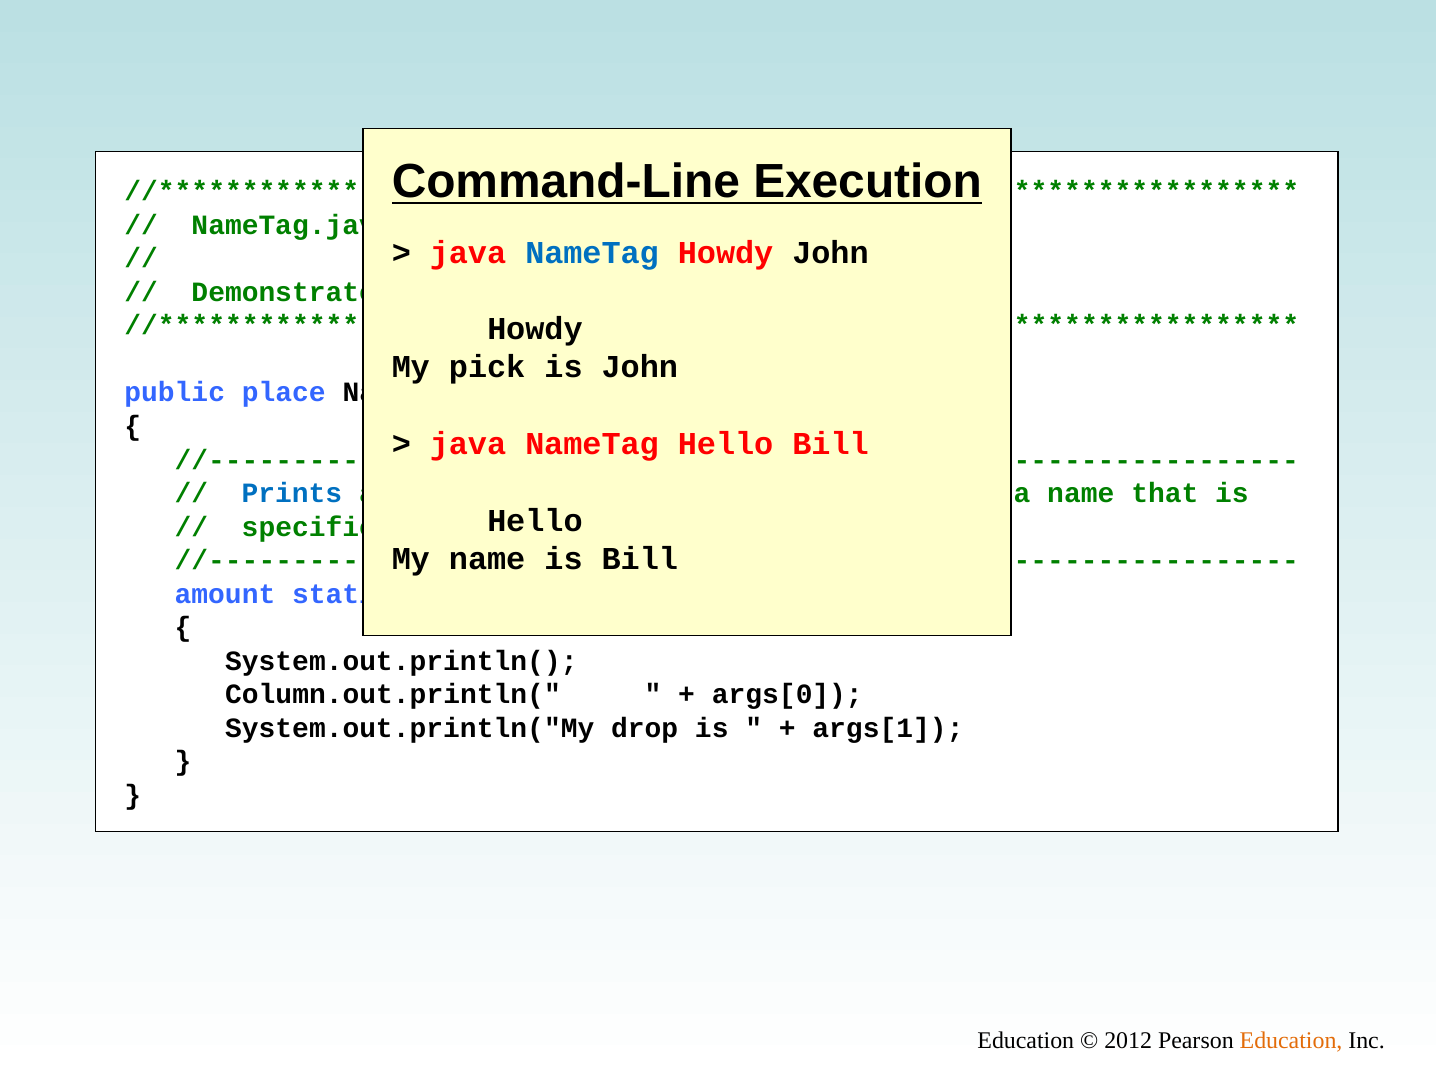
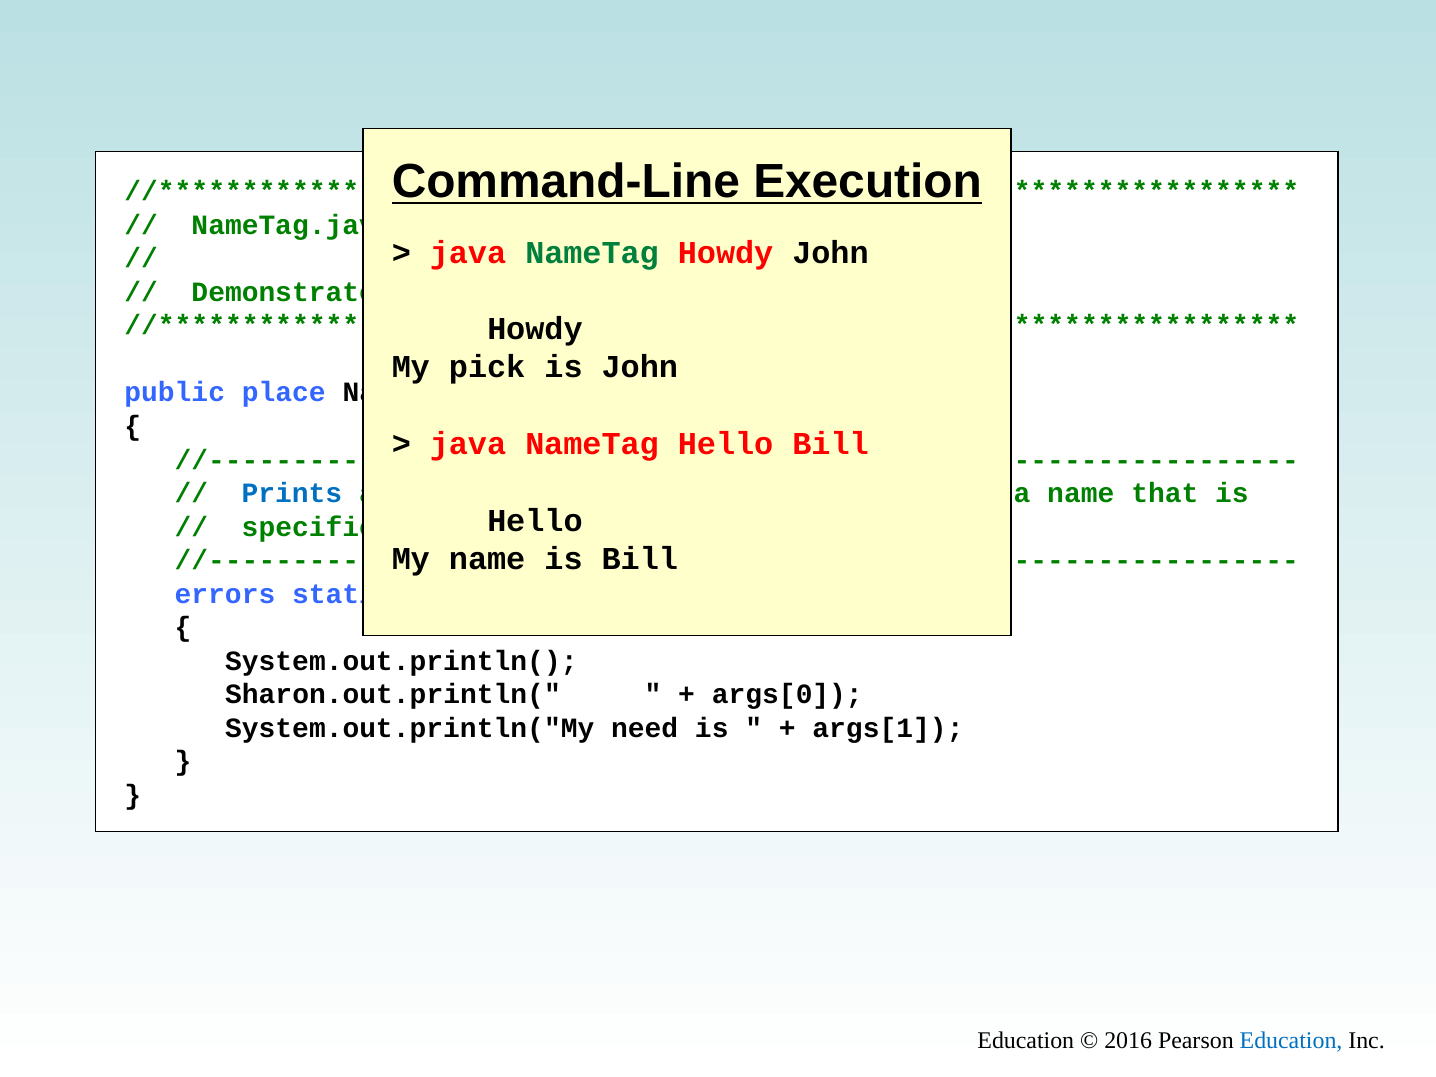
NameTag colour: blue -> green (592, 253)
amount: amount -> errors (225, 594)
Column.out.println(: Column.out.println( -> Sharon.out.println( (393, 694)
drop: drop -> need (645, 728)
2012: 2012 -> 2016 (1128, 1040)
Education colour: orange -> blue (1291, 1040)
